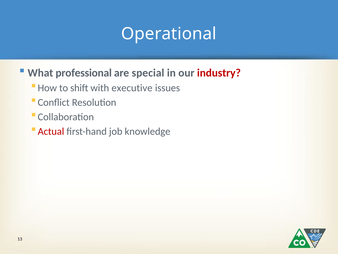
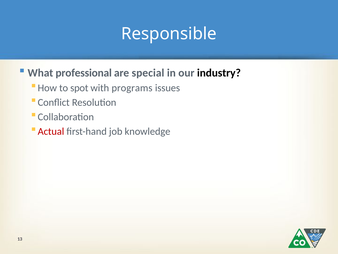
Operational: Operational -> Responsible (169, 34)
industry colour: red -> black (219, 73)
shift: shift -> spot (79, 88)
executive: executive -> programs (132, 88)
